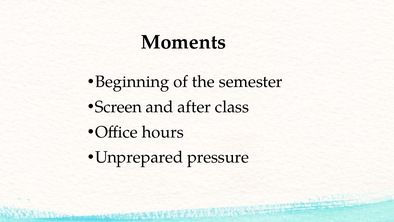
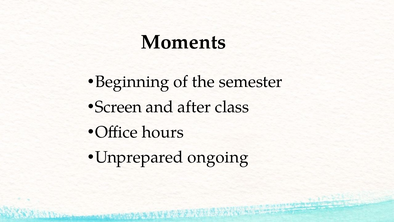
pressure: pressure -> ongoing (218, 157)
